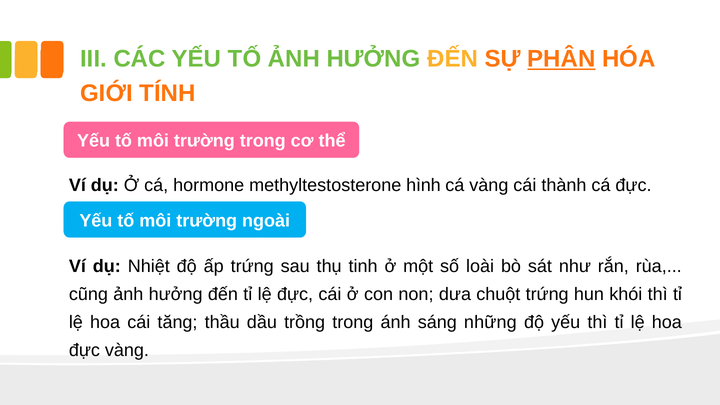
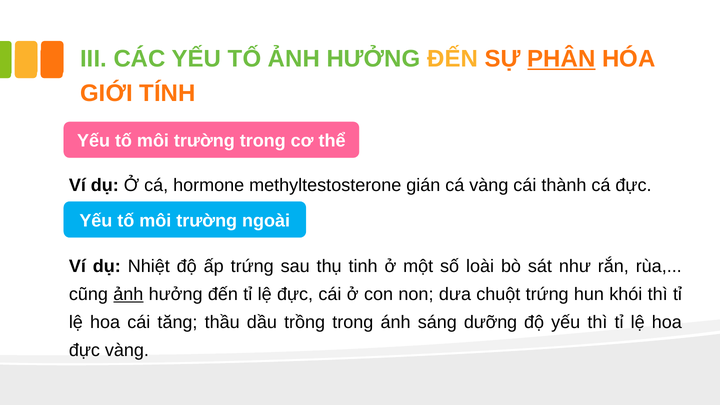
hình: hình -> gián (423, 185)
ảnh underline: none -> present (128, 294)
những: những -> dưỡng (491, 322)
